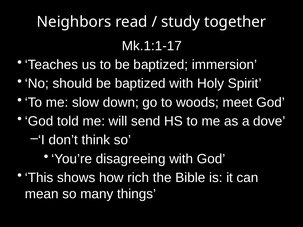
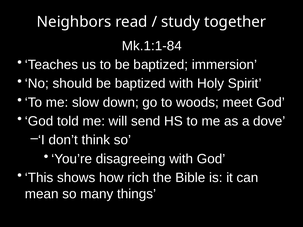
Mk.1:1-17: Mk.1:1-17 -> Mk.1:1-84 (152, 46)
